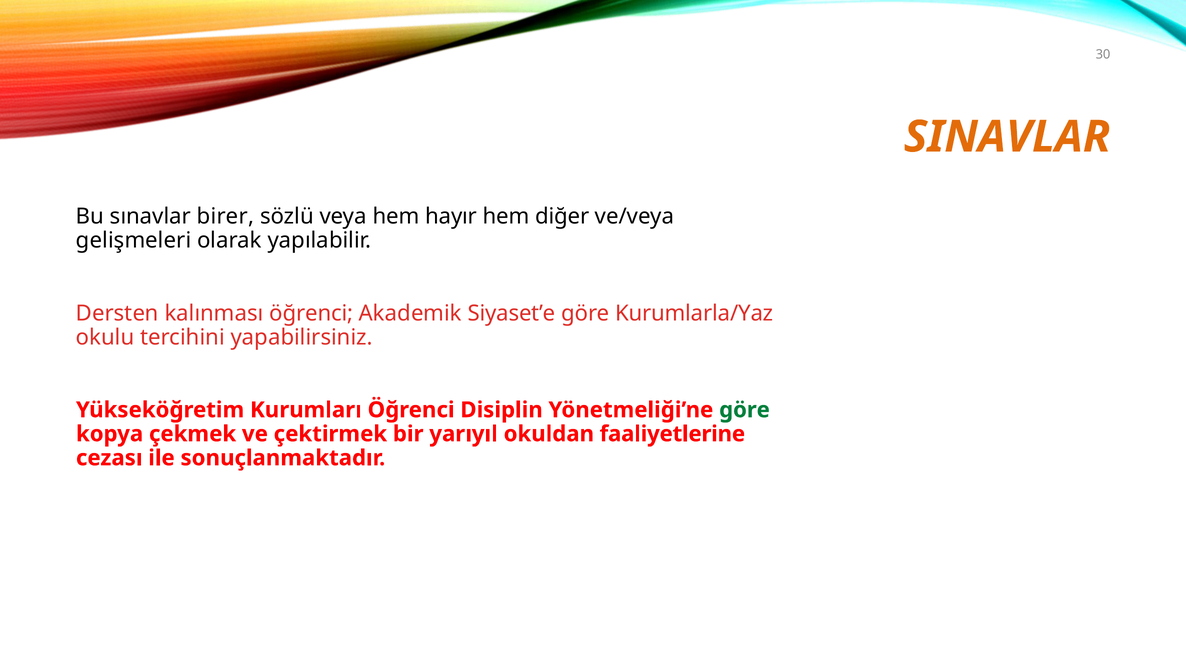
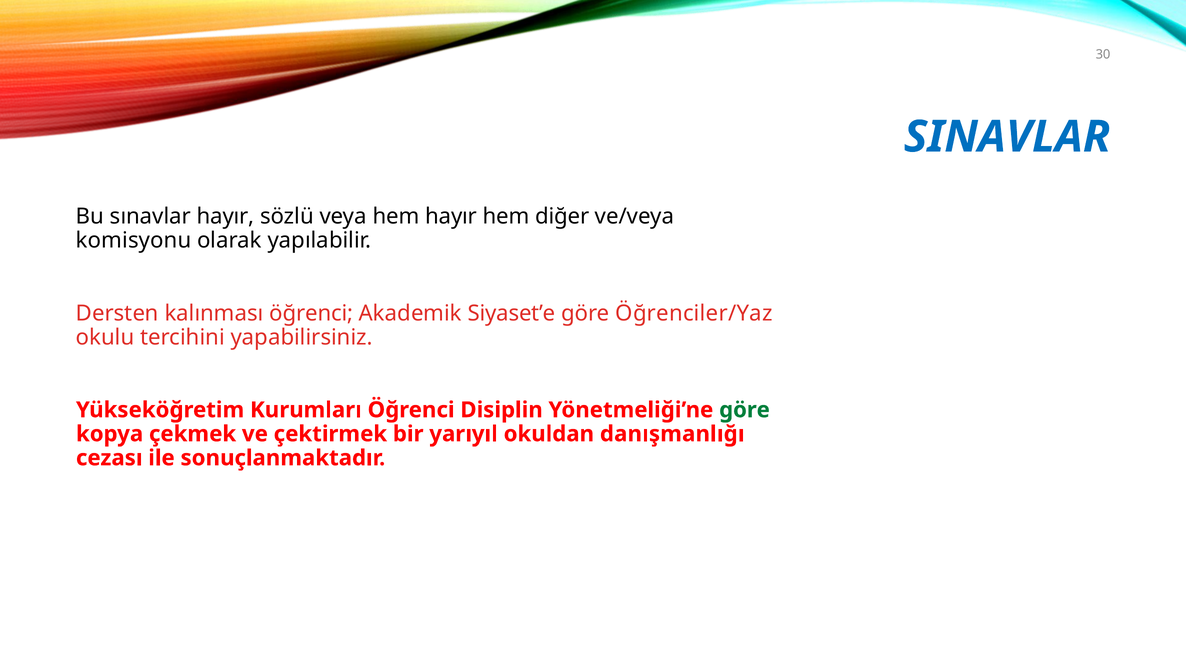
SINAVLAR colour: orange -> blue (1007, 137)
sınavlar birer: birer -> hayır (226, 216)
gelişmeleri: gelişmeleri -> komisyonu (134, 240)
Kurumlarla/Yaz: Kurumlarla/Yaz -> Öğrenciler/Yaz (694, 313)
faaliyetlerine: faaliyetlerine -> danışmanlığı (672, 434)
